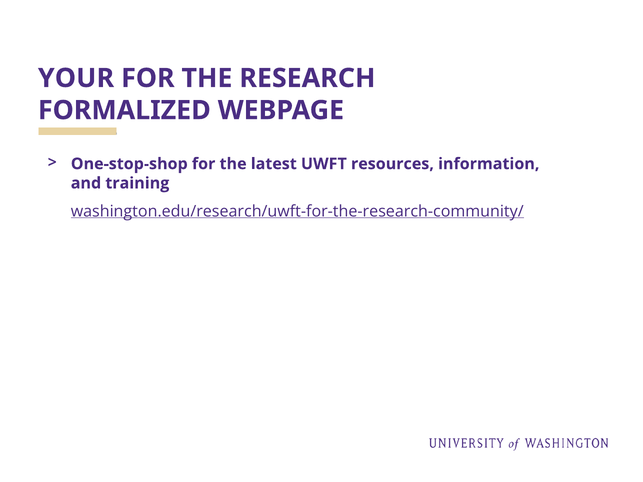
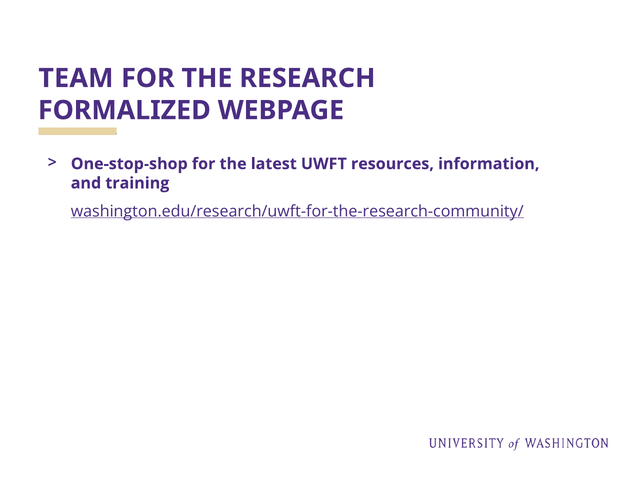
YOUR: YOUR -> TEAM (76, 78)
